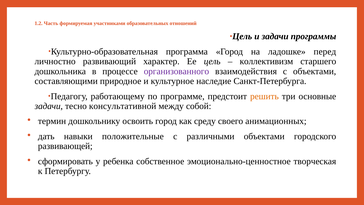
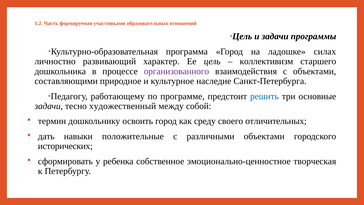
перед: перед -> силах (325, 52)
решить colour: orange -> blue (264, 96)
консультативной: консультативной -> художественный (123, 106)
анимационных: анимационных -> отличительных (276, 121)
развивающей: развивающей -> исторических (65, 146)
